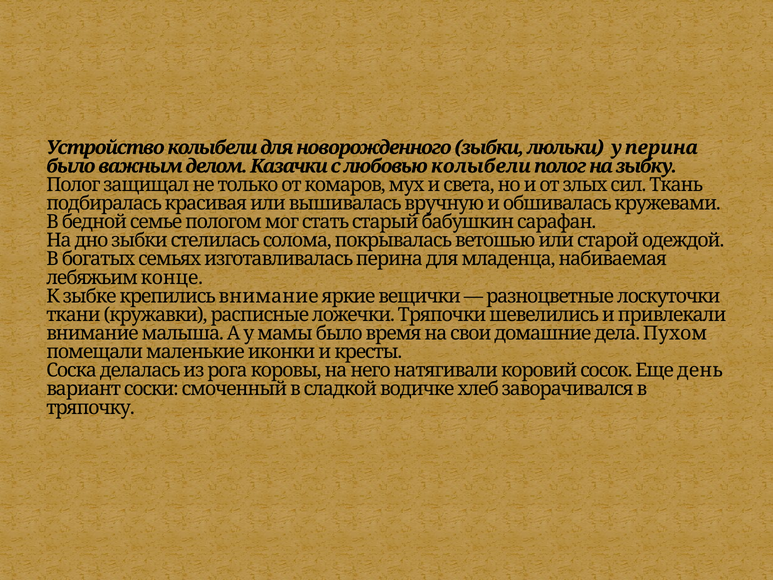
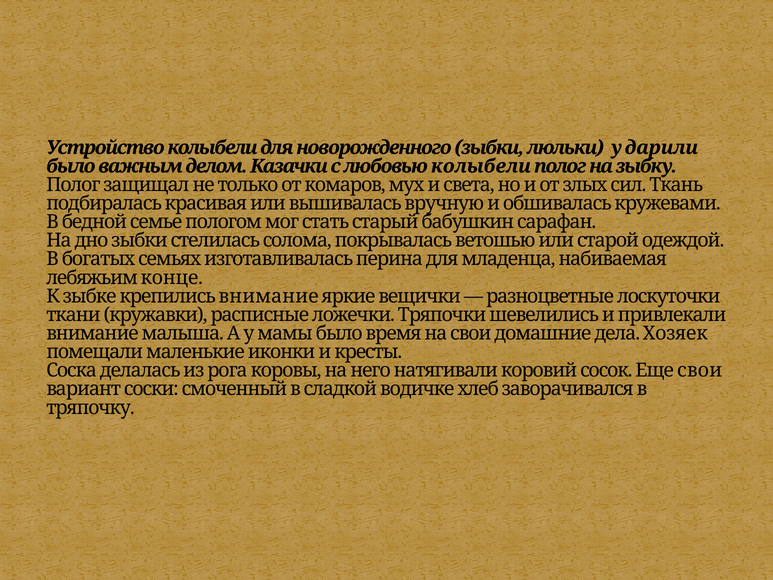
у перина: перина -> дарили (661, 148)
Пухом: Пухом -> Хозяек (675, 333)
Еще день: день -> свои (700, 370)
